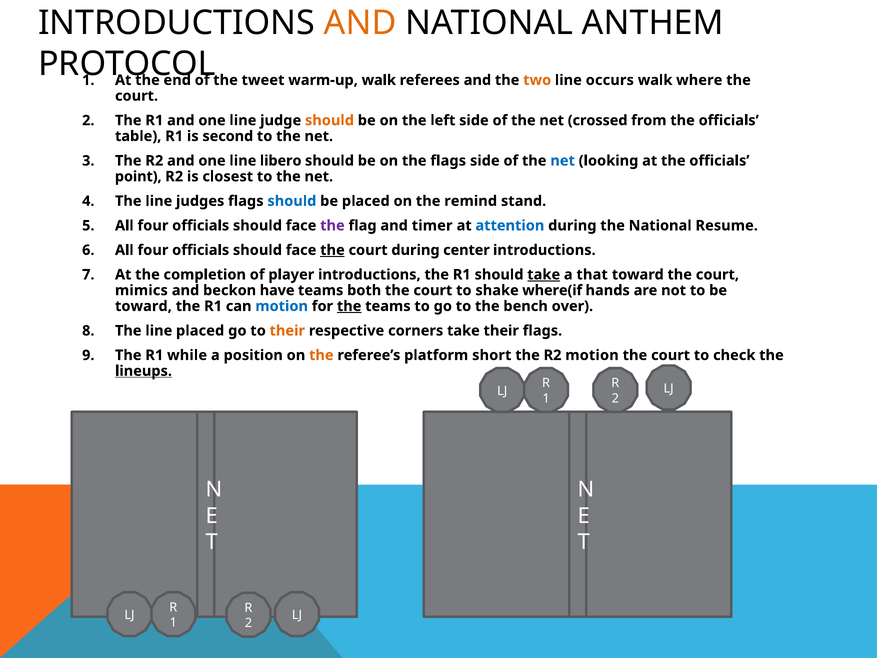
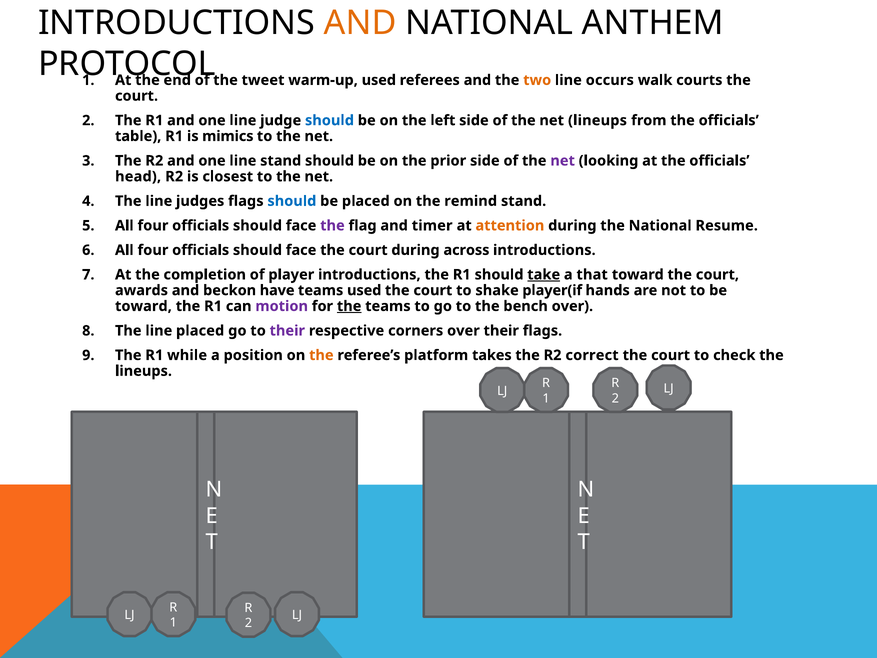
warm-up walk: walk -> used (379, 80)
where: where -> courts (699, 80)
should colour: orange -> blue (329, 120)
net crossed: crossed -> lineups (597, 120)
second: second -> mimics (228, 136)
line libero: libero -> stand (281, 161)
the flags: flags -> prior (448, 161)
net colour: blue -> purple (563, 161)
point: point -> head (138, 176)
attention colour: blue -> orange (510, 225)
the underline: present -> none (332, 250)
center: center -> across (466, 250)
mimics: mimics -> awards (142, 290)
teams both: both -> used (364, 290)
where(if: where(if -> player(if (552, 290)
motion colour: blue -> purple (282, 306)
their colour: orange -> purple (287, 331)
corners take: take -> over (463, 331)
short: short -> takes (492, 355)
R2 motion: motion -> correct (592, 355)
lineups underline: present -> none (143, 371)
